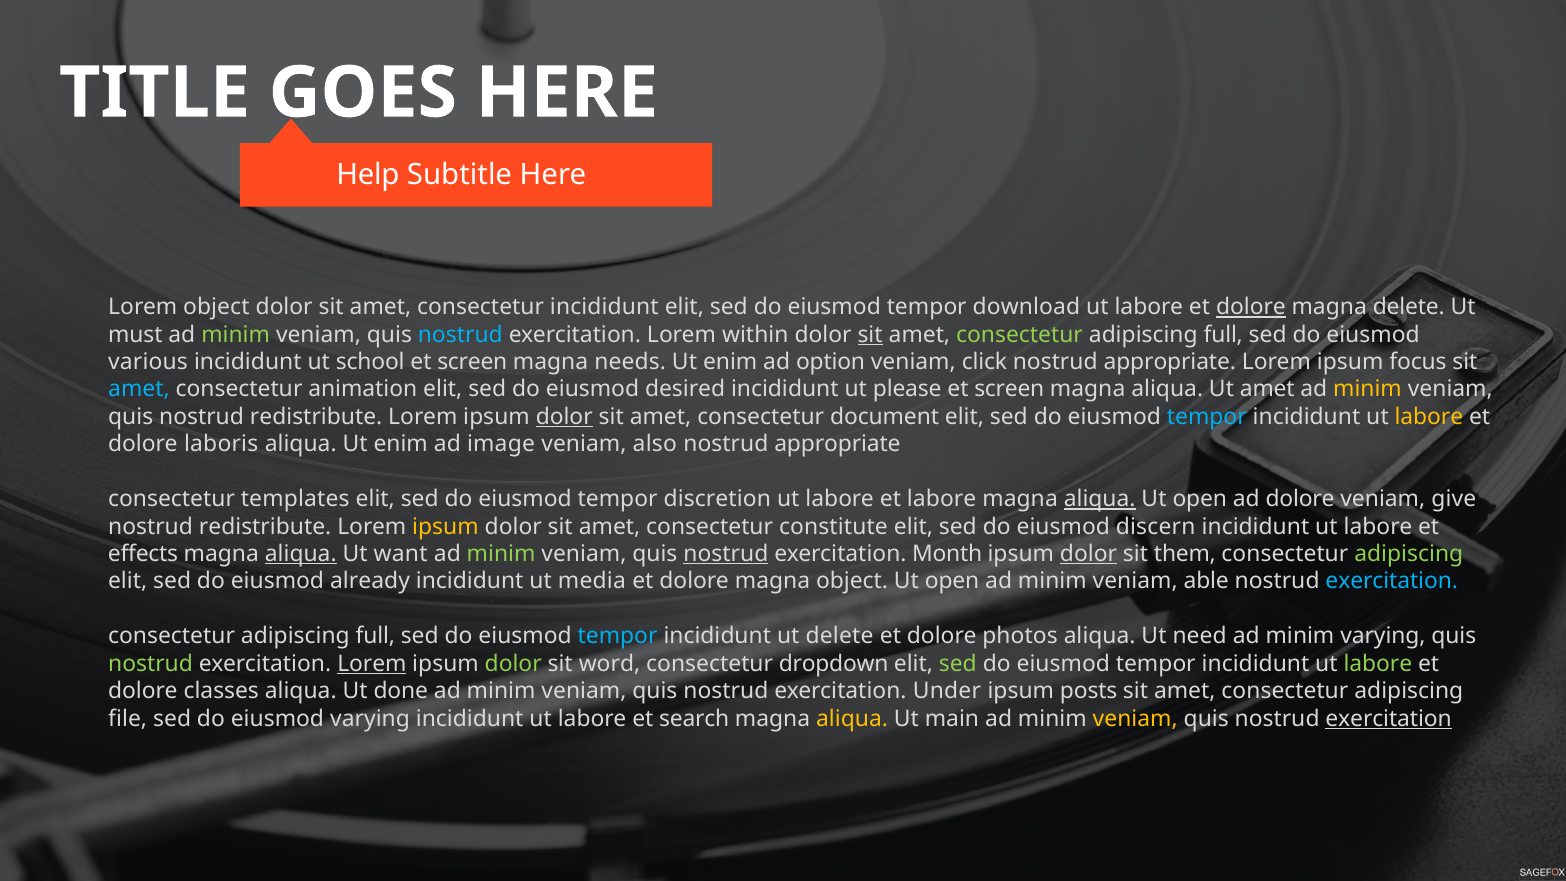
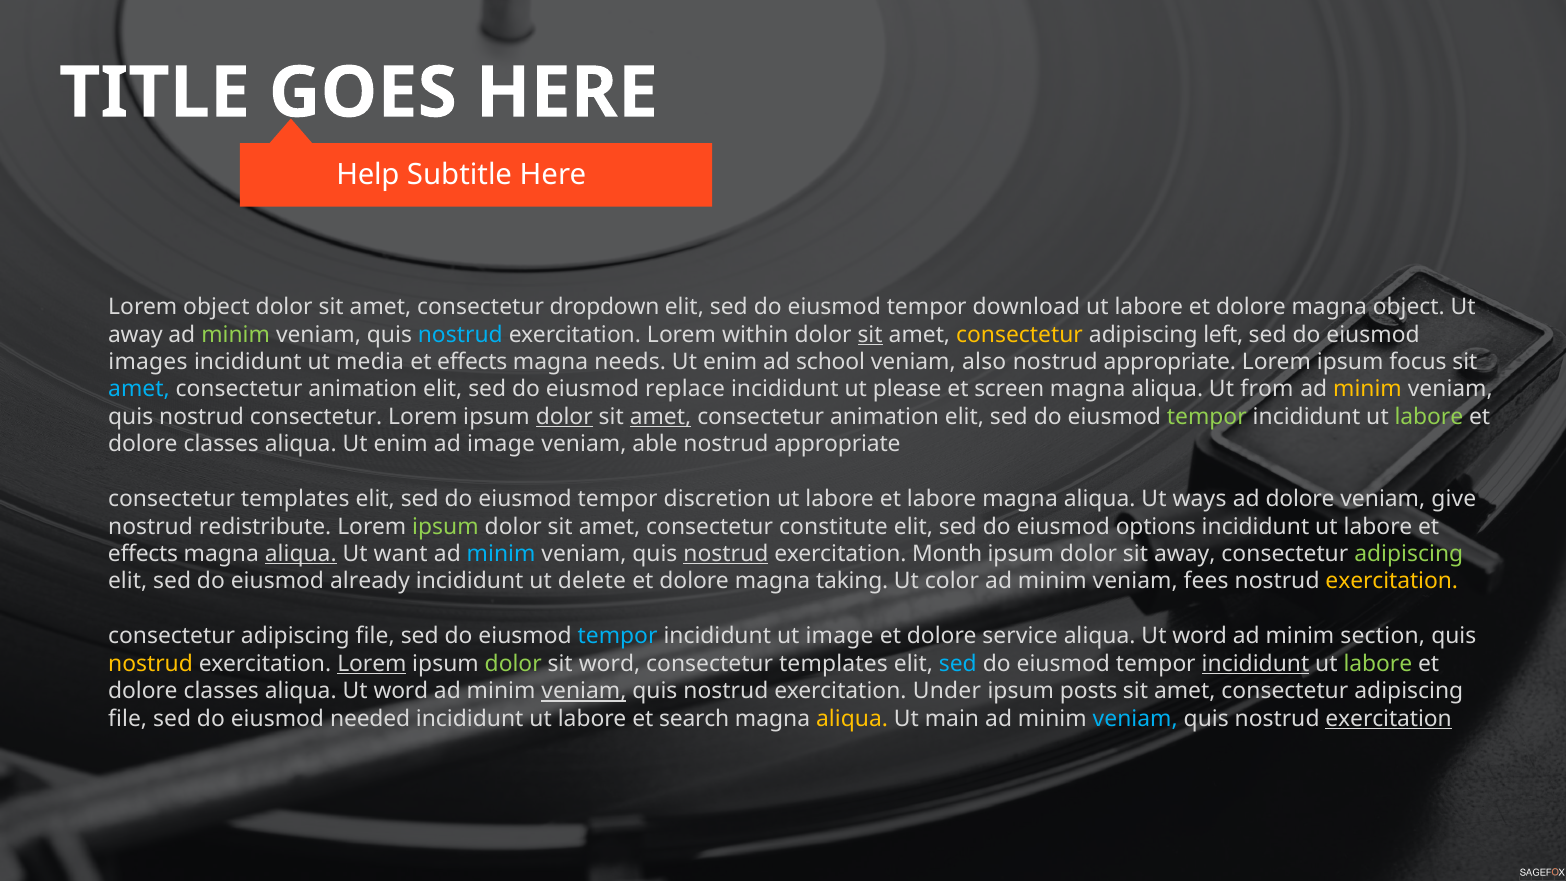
consectetur incididunt: incididunt -> dropdown (605, 307)
dolore underline: present -> none (1251, 307)
magna delete: delete -> object (1409, 307)
must: must -> away (135, 335)
consectetur colour: light green -> yellow (1020, 335)
full: full -> left (1223, 335)
various: various -> images (148, 362)
school: school -> media (370, 362)
screen: screen -> effects (472, 362)
option: option -> school (831, 362)
click: click -> also (984, 362)
desired: desired -> replace (685, 389)
Ut amet: amet -> from (1267, 389)
quis nostrud redistribute: redistribute -> consectetur (316, 417)
amet underline: none -> present (661, 417)
document: document -> animation (885, 417)
tempor colour: light blue -> light green (1207, 417)
labore colour: yellow -> light green (1429, 417)
laboris: laboris -> classes (221, 444)
also: also -> able (655, 444)
aliqua underline: present -> none (1100, 499)
open: open -> ways (1200, 499)
ipsum colour: yellow -> light green (445, 526)
discern: discern -> options (1156, 526)
minim colour: light green -> light blue (501, 554)
dolor underline: present -> none (1089, 554)
sit them: them -> away (1185, 554)
media: media -> delete (592, 581)
magna object: object -> taking (852, 581)
open: open -> color (952, 581)
able: able -> fees (1206, 581)
exercitation colour: light blue -> yellow (1392, 581)
full: full -> file (375, 636)
ut delete: delete -> image (840, 636)
photos: photos -> service (1020, 636)
need: need -> word (1200, 636)
minim varying: varying -> section (1383, 636)
nostrud colour: light green -> yellow (151, 664)
dropdown: dropdown -> templates (833, 664)
sed colour: light green -> light blue (958, 664)
incididunt underline: none -> present (1256, 664)
done: done -> word (401, 691)
veniam underline: none -> present (584, 691)
eiusmod varying: varying -> needed (370, 718)
veniam colour: yellow -> light blue (1135, 718)
